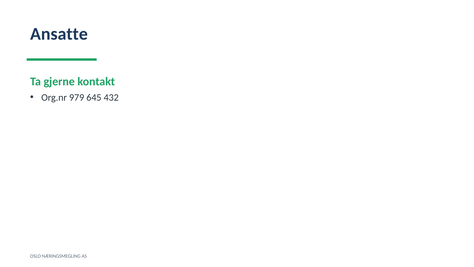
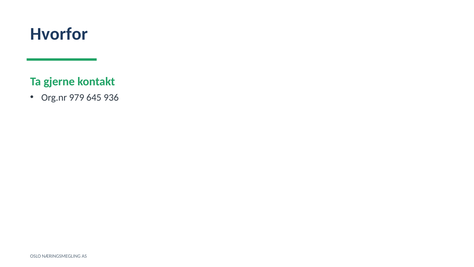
Ansatte: Ansatte -> Hvorfor (59, 34)
432: 432 -> 936 (111, 97)
